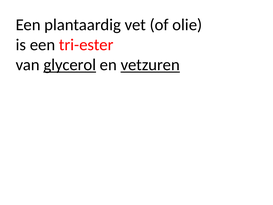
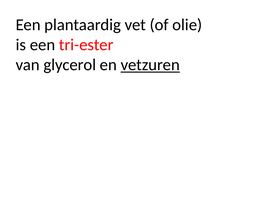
glycerol underline: present -> none (70, 65)
